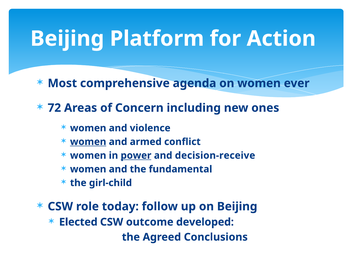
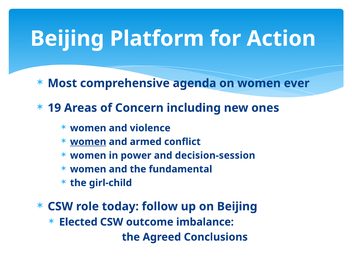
72: 72 -> 19 (54, 108)
power underline: present -> none (136, 155)
decision-receive: decision-receive -> decision-session (215, 155)
developed: developed -> imbalance (205, 222)
